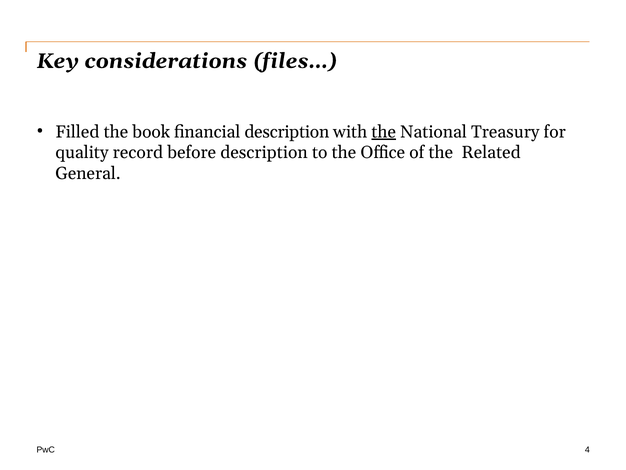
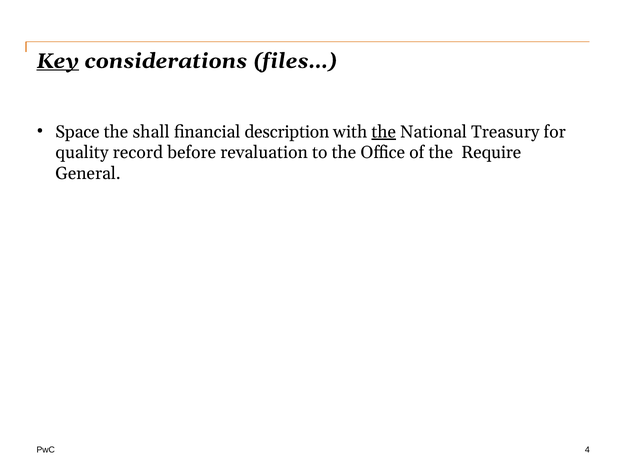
Key underline: none -> present (58, 61)
Filled: Filled -> Space (77, 132)
book: book -> shall (151, 132)
before description: description -> revaluation (264, 153)
Related: Related -> Require (491, 153)
